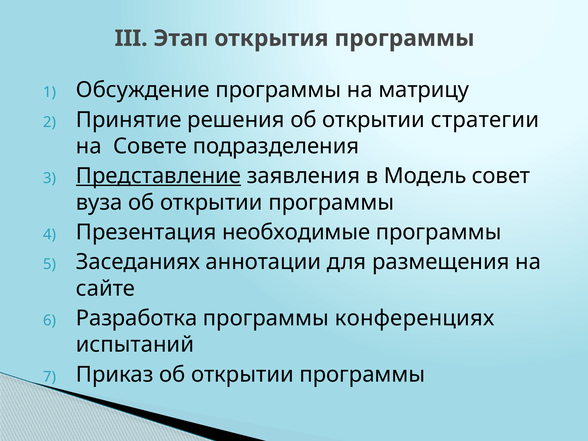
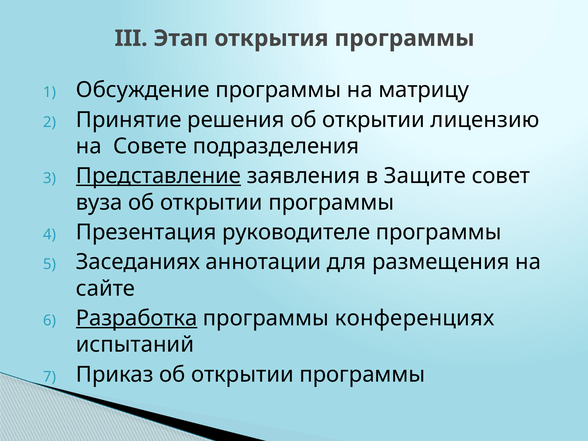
стратегии: стратегии -> лицензию (485, 120)
Модель: Модель -> Защите (425, 176)
необходимые: необходимые -> руководителе (296, 232)
Разработка underline: none -> present (137, 318)
